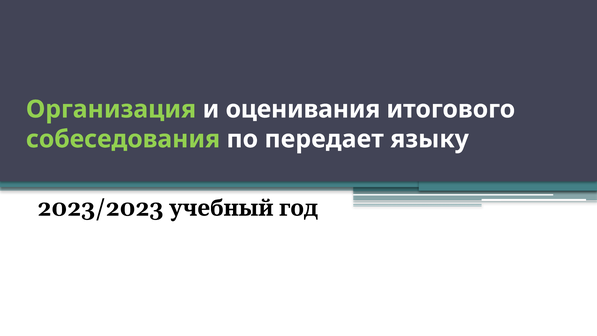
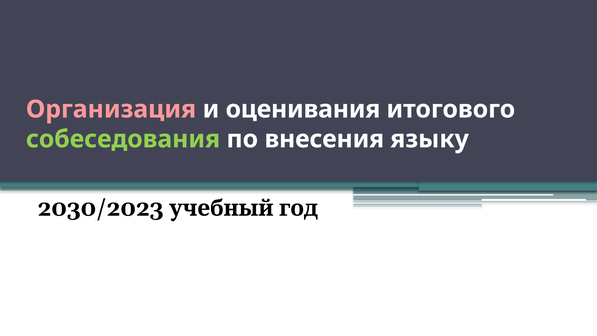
Организация colour: light green -> pink (111, 109)
передает: передает -> внесения (324, 139)
2023/2023: 2023/2023 -> 2030/2023 (100, 208)
